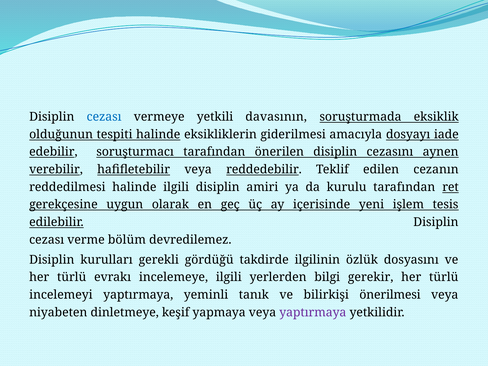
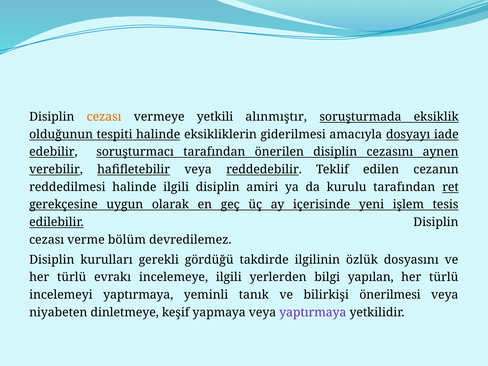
cezası colour: blue -> orange (104, 117)
davasının: davasının -> alınmıştır (276, 117)
gerekir: gerekir -> yapılan (371, 277)
